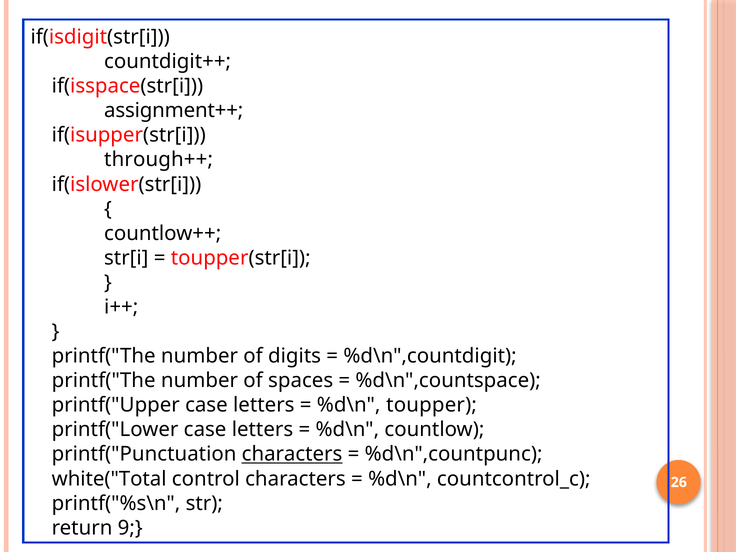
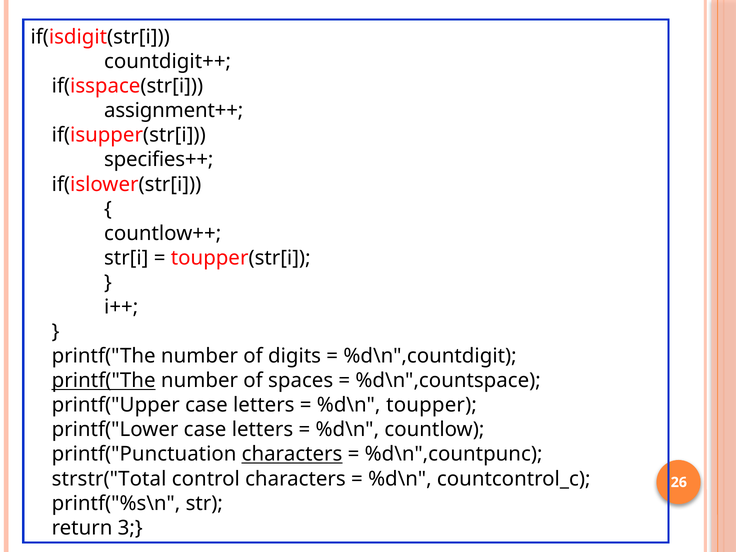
through++: through++ -> specifies++ (159, 160)
printf("The underline: none -> present (104, 381)
white("Total: white("Total -> strstr("Total (109, 479)
9: 9 -> 3 (130, 528)
